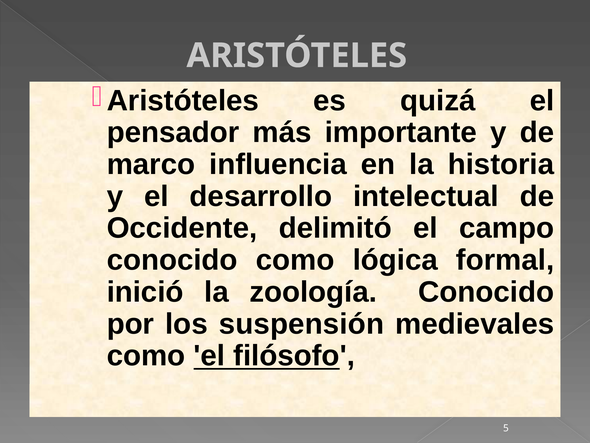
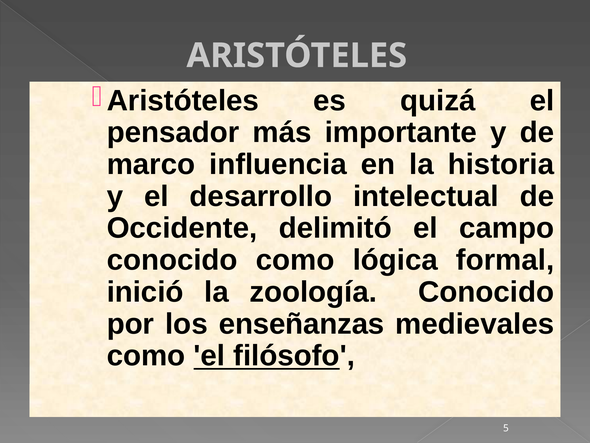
suspensión: suspensión -> enseñanzas (302, 324)
